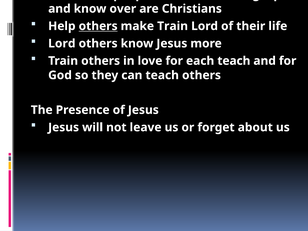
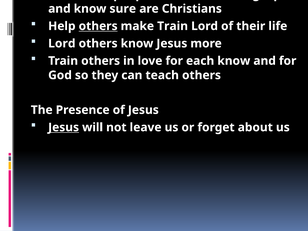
know over: over -> sure (123, 9)
each teach: teach -> know (234, 61)
Jesus underline: none -> present (64, 127)
